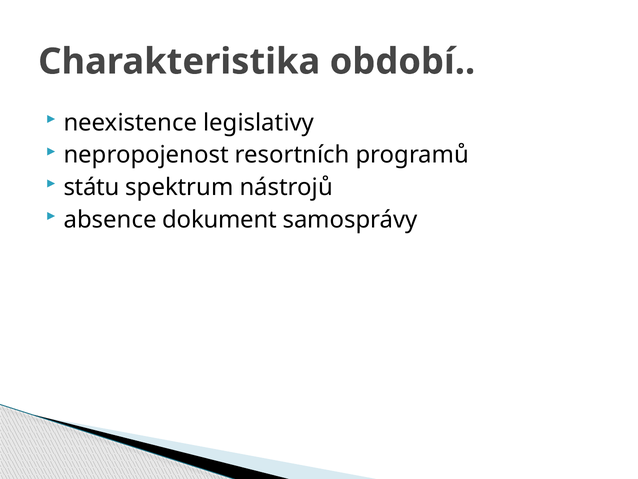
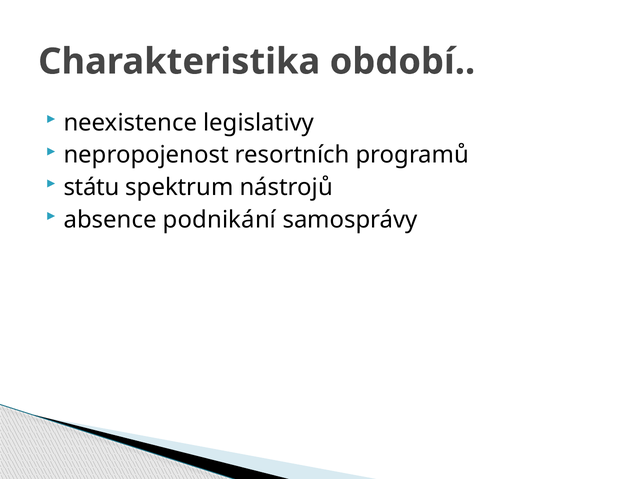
dokument: dokument -> podnikání (219, 219)
